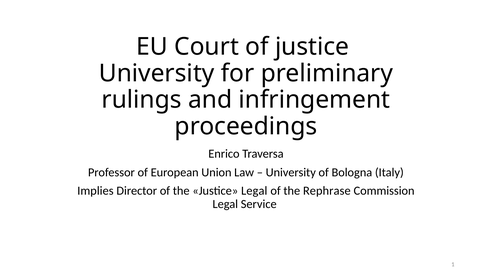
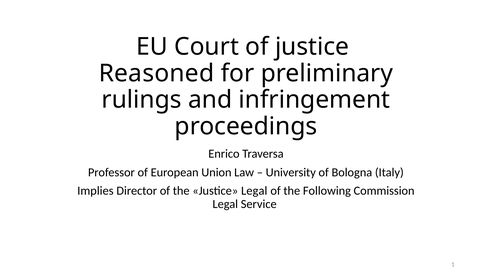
University: University -> Reasoned (156, 73)
Rephrase: Rephrase -> Following (327, 191)
